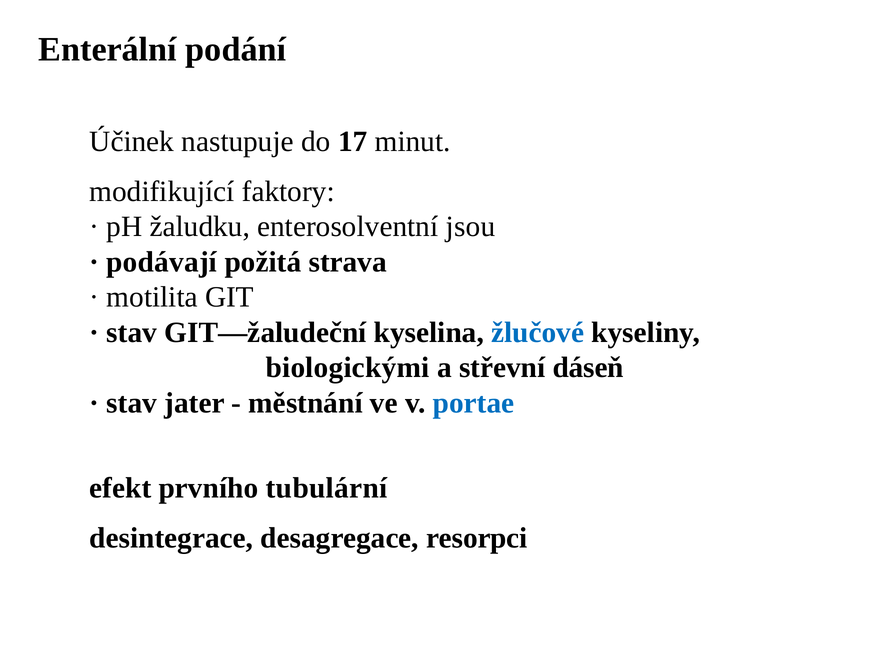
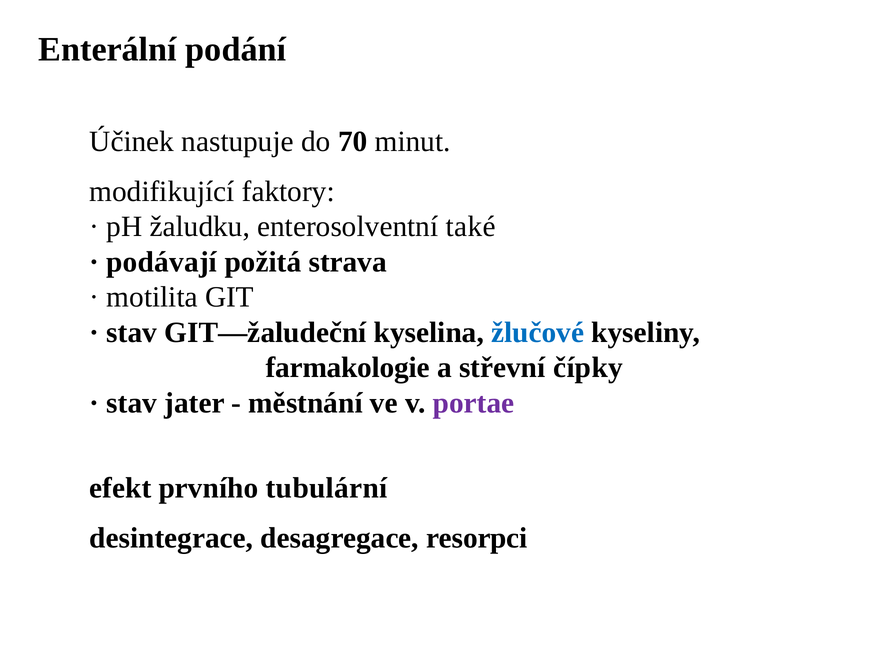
17: 17 -> 70 (353, 141)
jsou: jsou -> také (471, 227)
biologickými: biologickými -> farmakologie (348, 368)
dáseň: dáseň -> čípky (588, 368)
portae colour: blue -> purple (474, 403)
